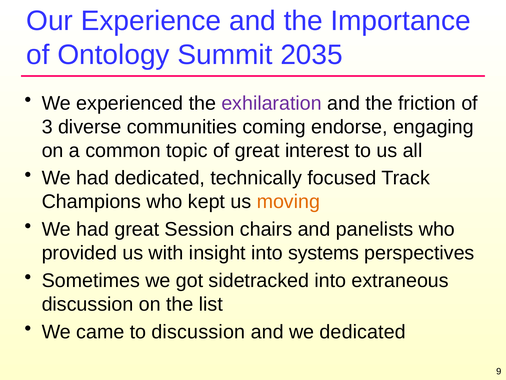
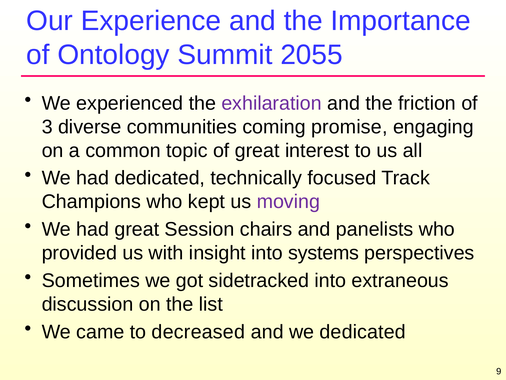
2035: 2035 -> 2055 (312, 55)
endorse: endorse -> promise (349, 127)
moving colour: orange -> purple (288, 202)
to discussion: discussion -> decreased (198, 331)
